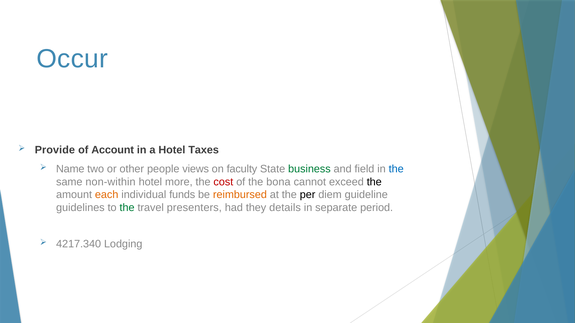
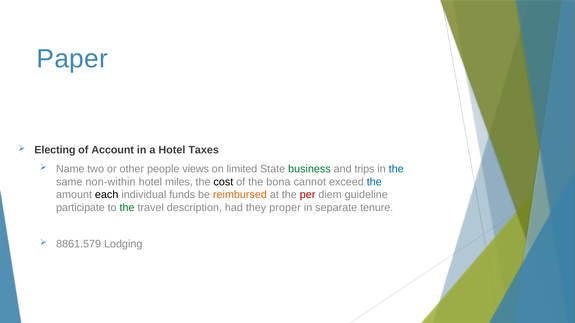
Occur: Occur -> Paper (72, 59)
Provide: Provide -> Electing (55, 150)
faculty: faculty -> limited (242, 169)
field: field -> trips (365, 169)
more: more -> miles (179, 182)
cost colour: red -> black (223, 182)
the colour: black -> blue (374, 182)
each colour: orange -> black (107, 195)
per colour: black -> red (308, 195)
guidelines: guidelines -> participate (80, 208)
presenters: presenters -> description (194, 208)
details: details -> proper (285, 208)
period: period -> tenure (377, 208)
4217.340: 4217.340 -> 8861.579 (79, 244)
